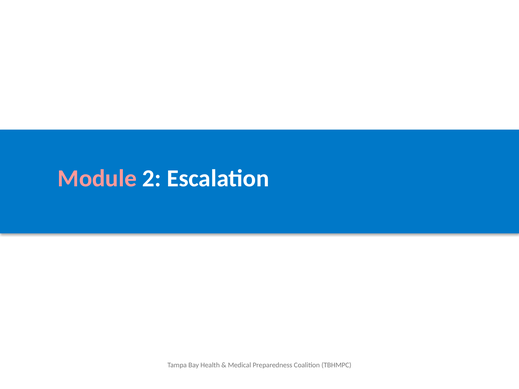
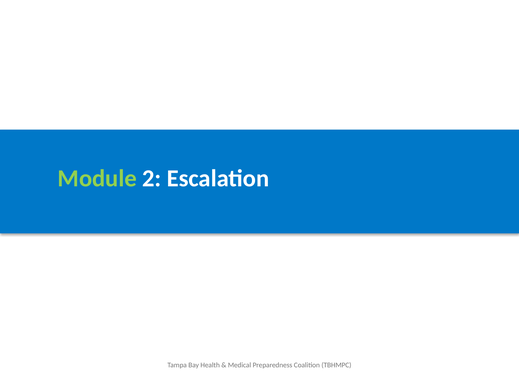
Module colour: pink -> light green (97, 179)
